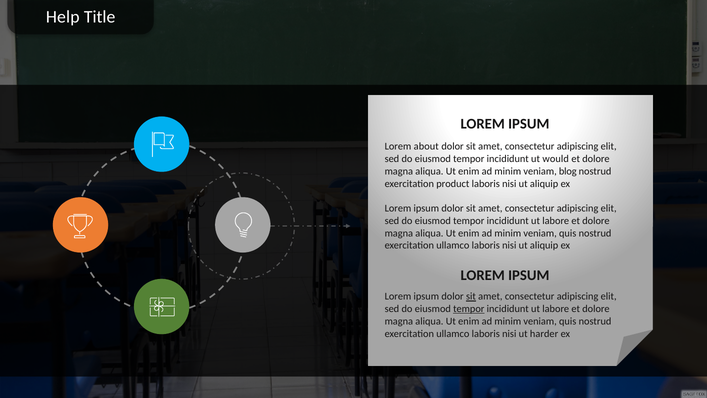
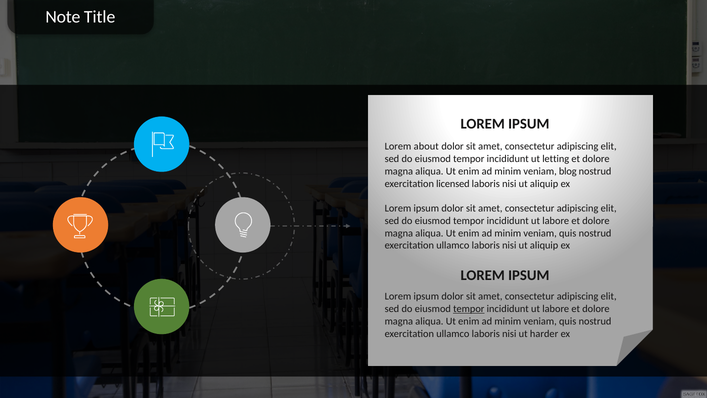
Help: Help -> Note (63, 17)
would: would -> letting (556, 159)
product: product -> licensed (453, 183)
sit underline: present -> none (471, 296)
